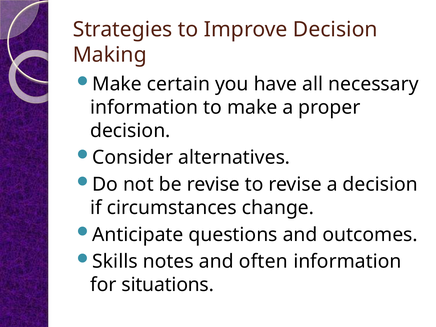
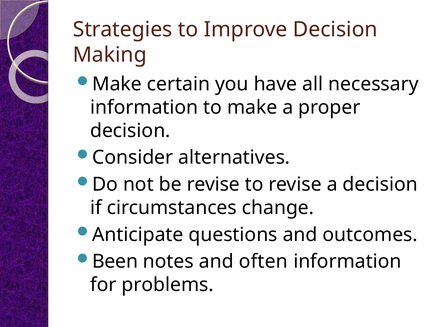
Skills: Skills -> Been (115, 262)
situations: situations -> problems (168, 285)
